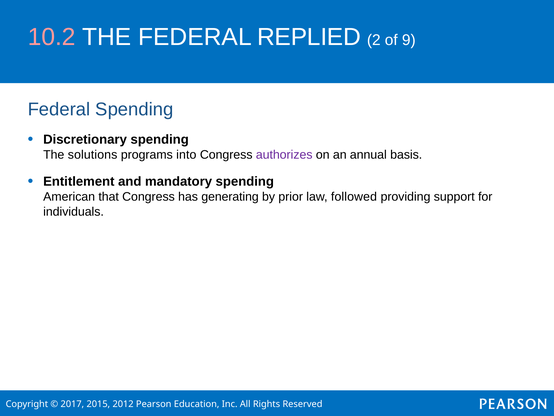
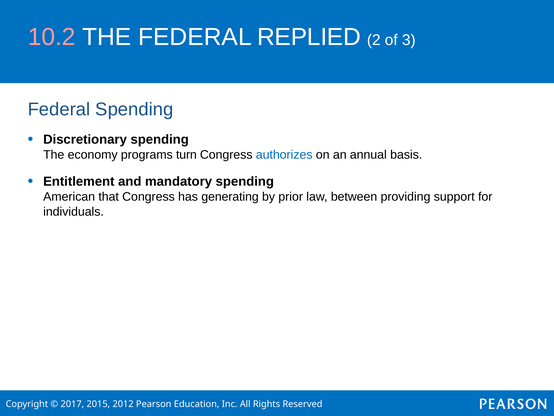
9: 9 -> 3 (409, 40)
solutions: solutions -> economy (93, 155)
into: into -> turn (186, 155)
authorizes colour: purple -> blue (284, 155)
followed: followed -> between (354, 197)
